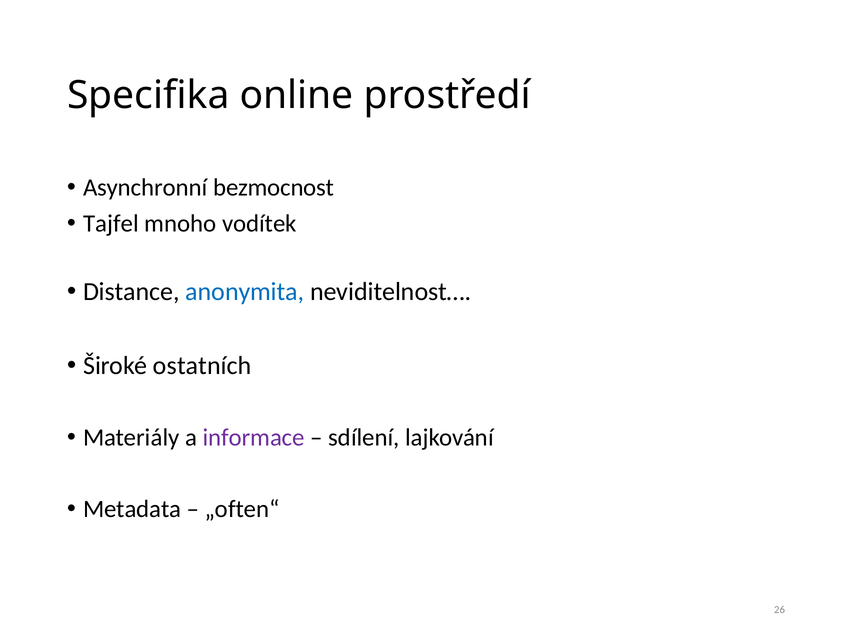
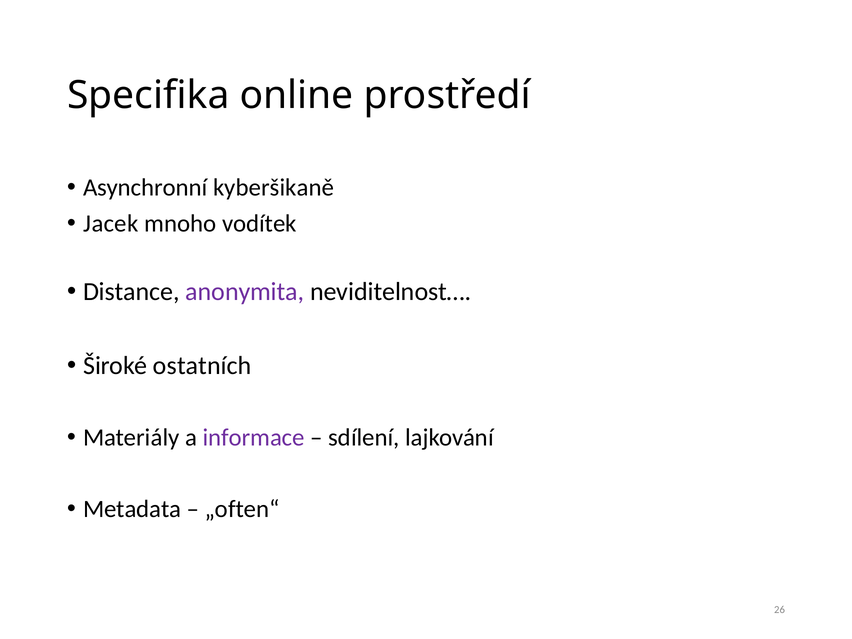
bezmocnost: bezmocnost -> kyberšikaně (274, 188)
Tajfel: Tajfel -> Jacek (111, 223)
anonymita colour: blue -> purple (245, 292)
